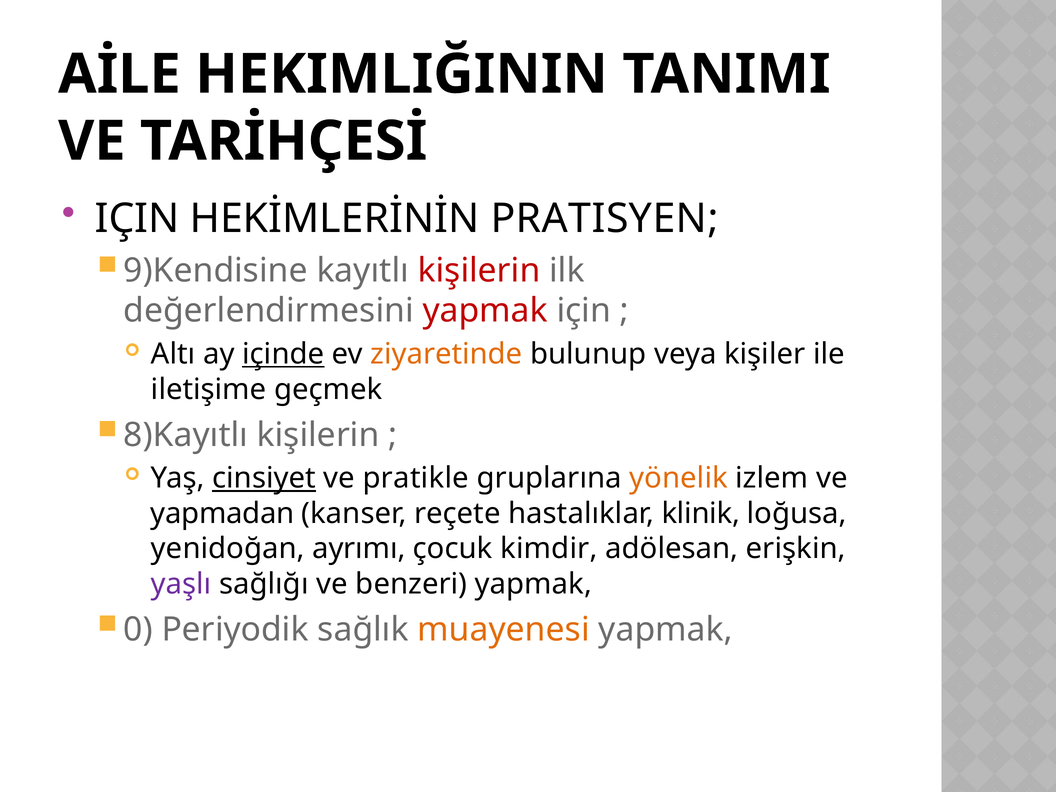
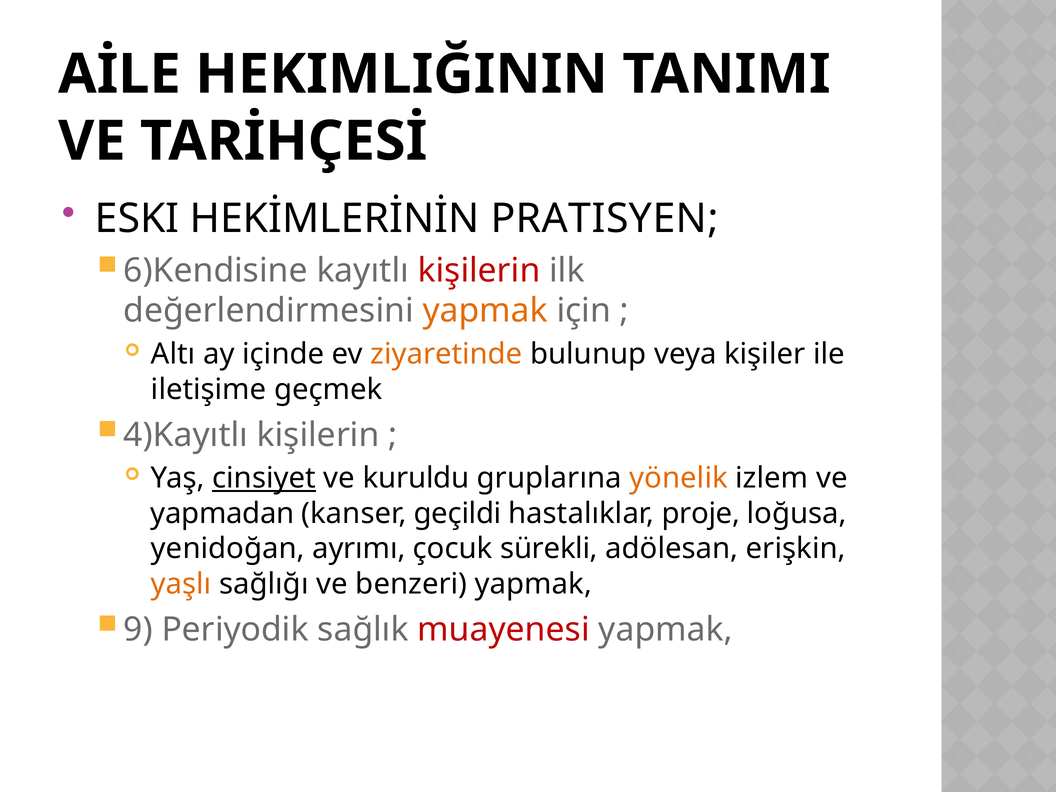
IÇIN: IÇIN -> ESKI (137, 219)
9)Kendisine: 9)Kendisine -> 6)Kendisine (216, 270)
yapmak colour: red -> orange (485, 311)
içinde underline: present -> none (283, 354)
8)Kayıtlı: 8)Kayıtlı -> 4)Kayıtlı (186, 435)
pratikle: pratikle -> kuruldu (416, 478)
reçete: reçete -> geçildi (458, 513)
klinik: klinik -> proje (701, 513)
kimdir: kimdir -> sürekli (549, 549)
yaşlı colour: purple -> orange (181, 584)
0: 0 -> 9 (138, 629)
muayenesi colour: orange -> red (504, 629)
